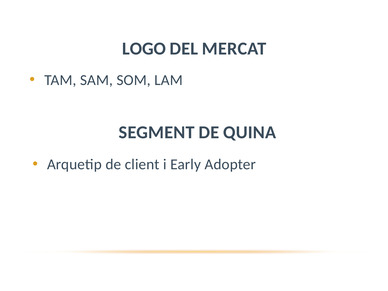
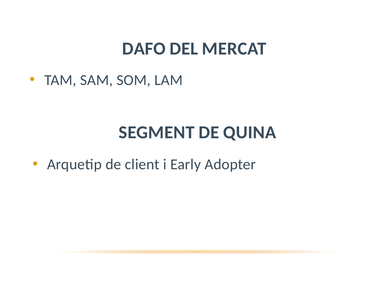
LOGO: LOGO -> DAFO (144, 49)
